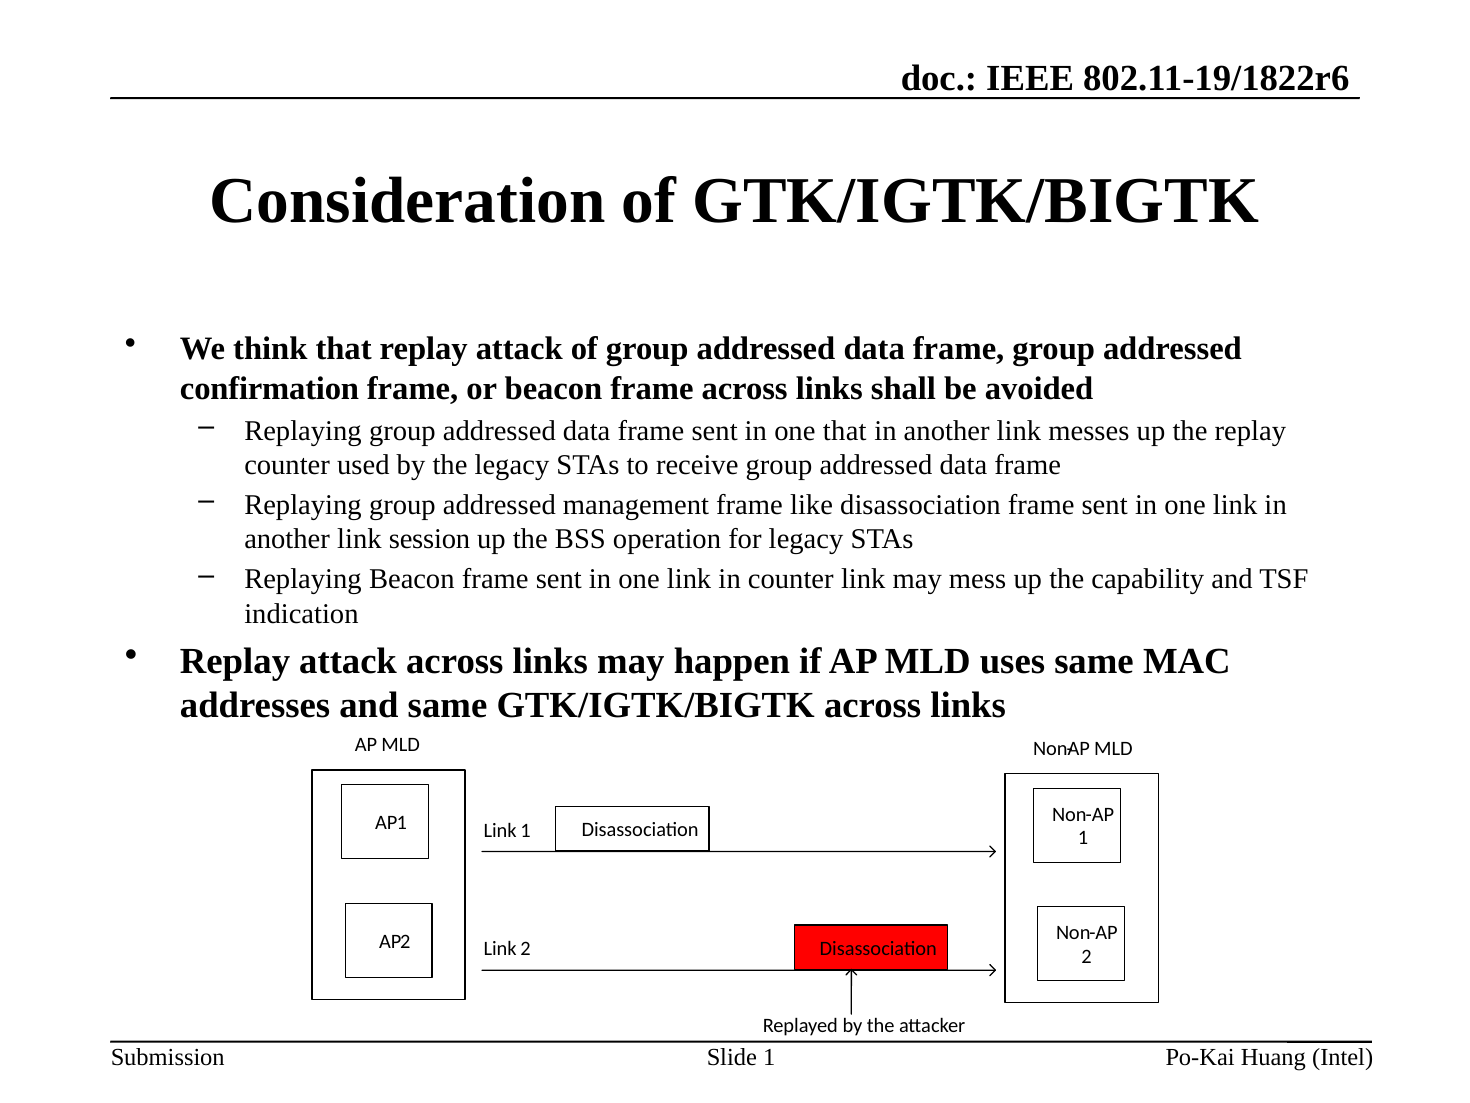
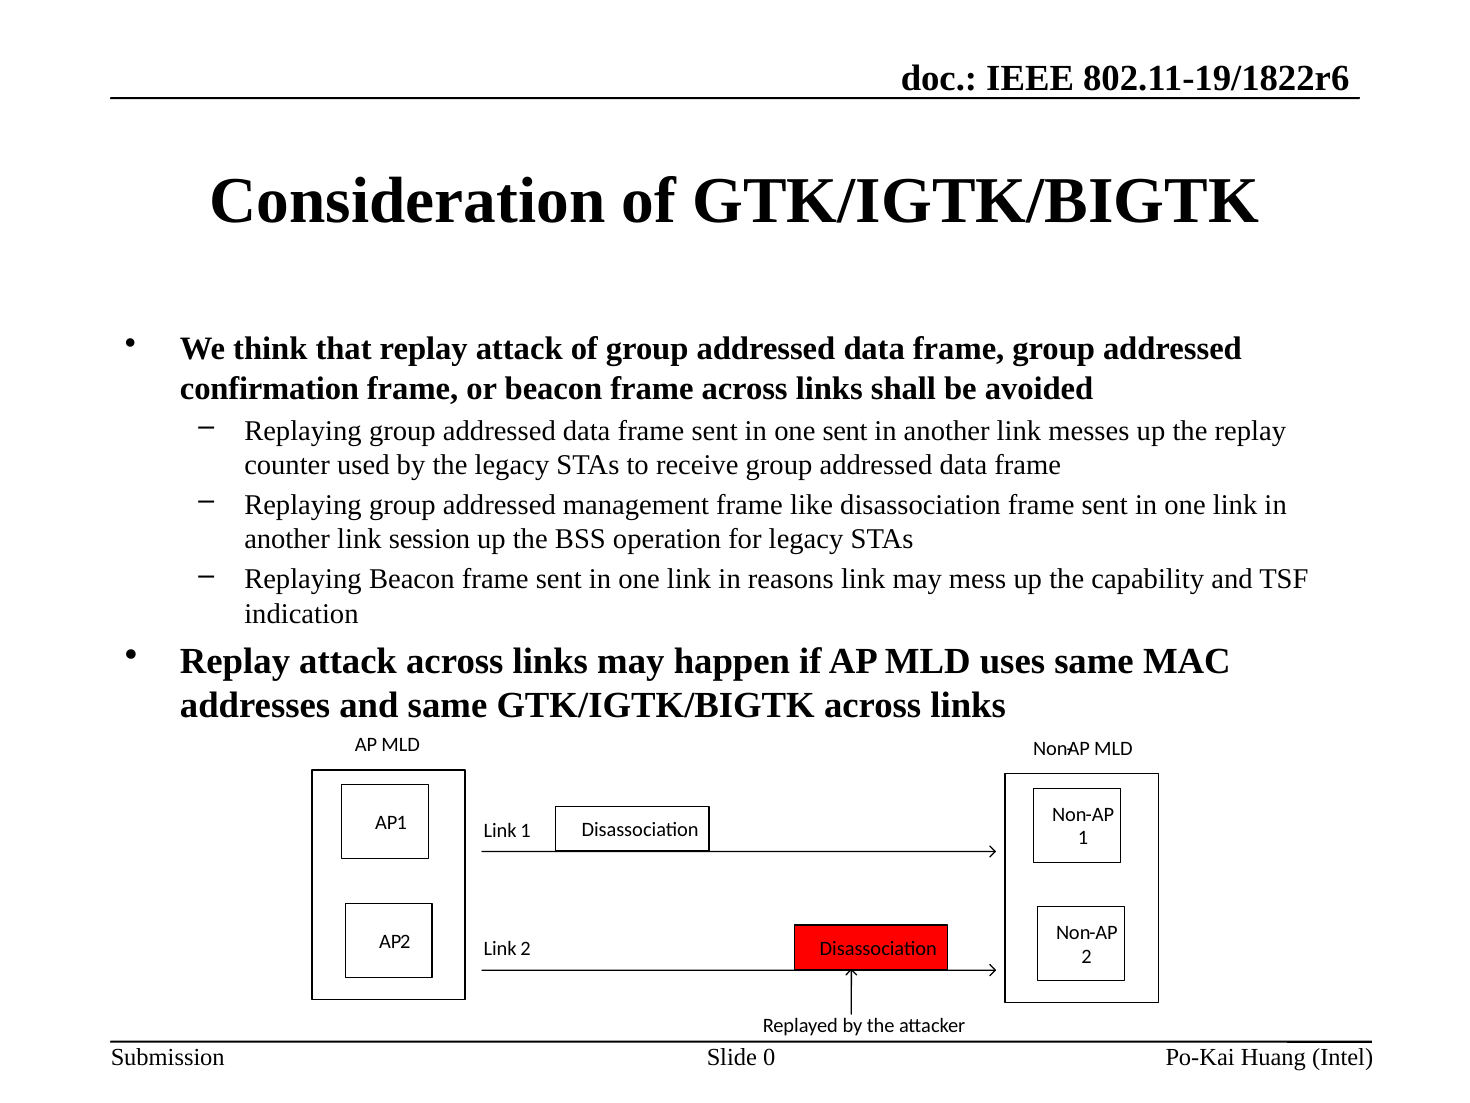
one that: that -> sent (845, 430)
in counter: counter -> reasons (791, 579)
Slide 1: 1 -> 0 (769, 1057)
